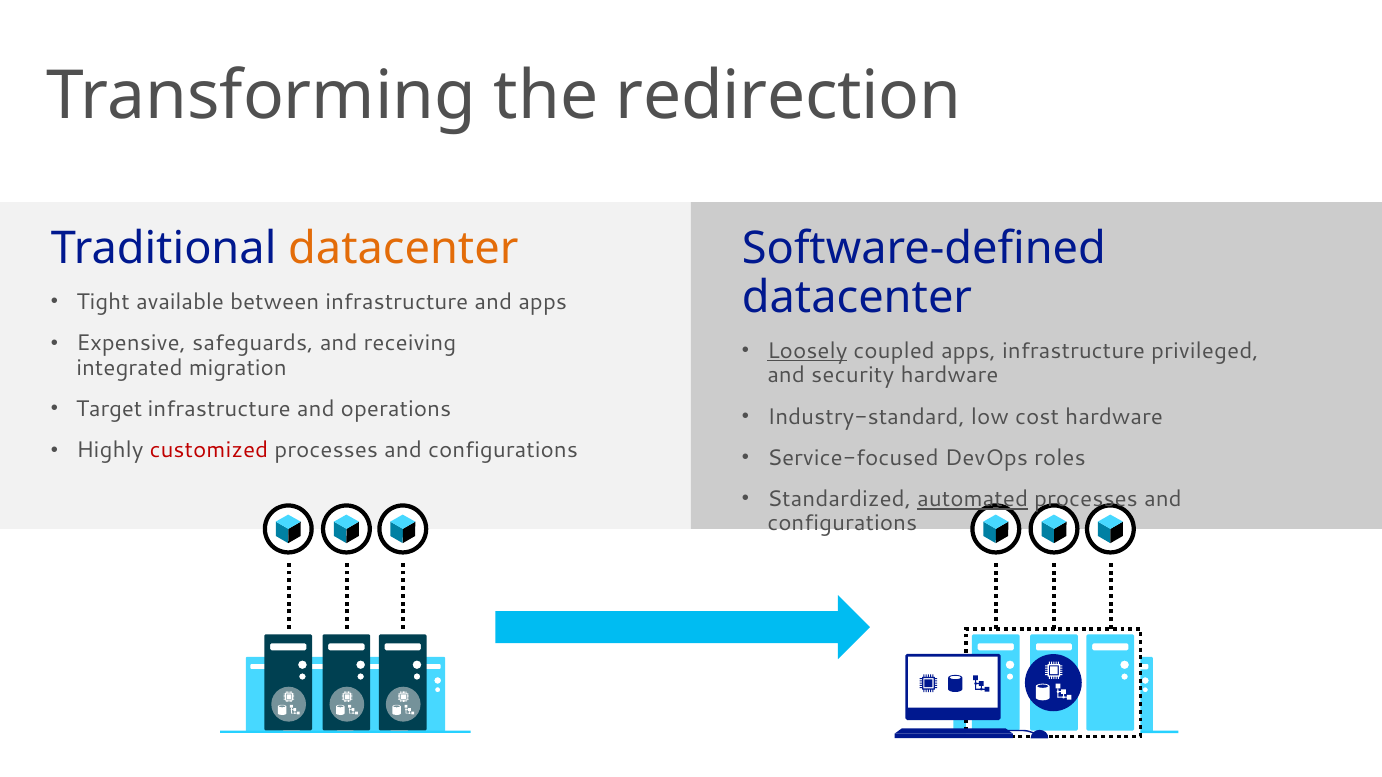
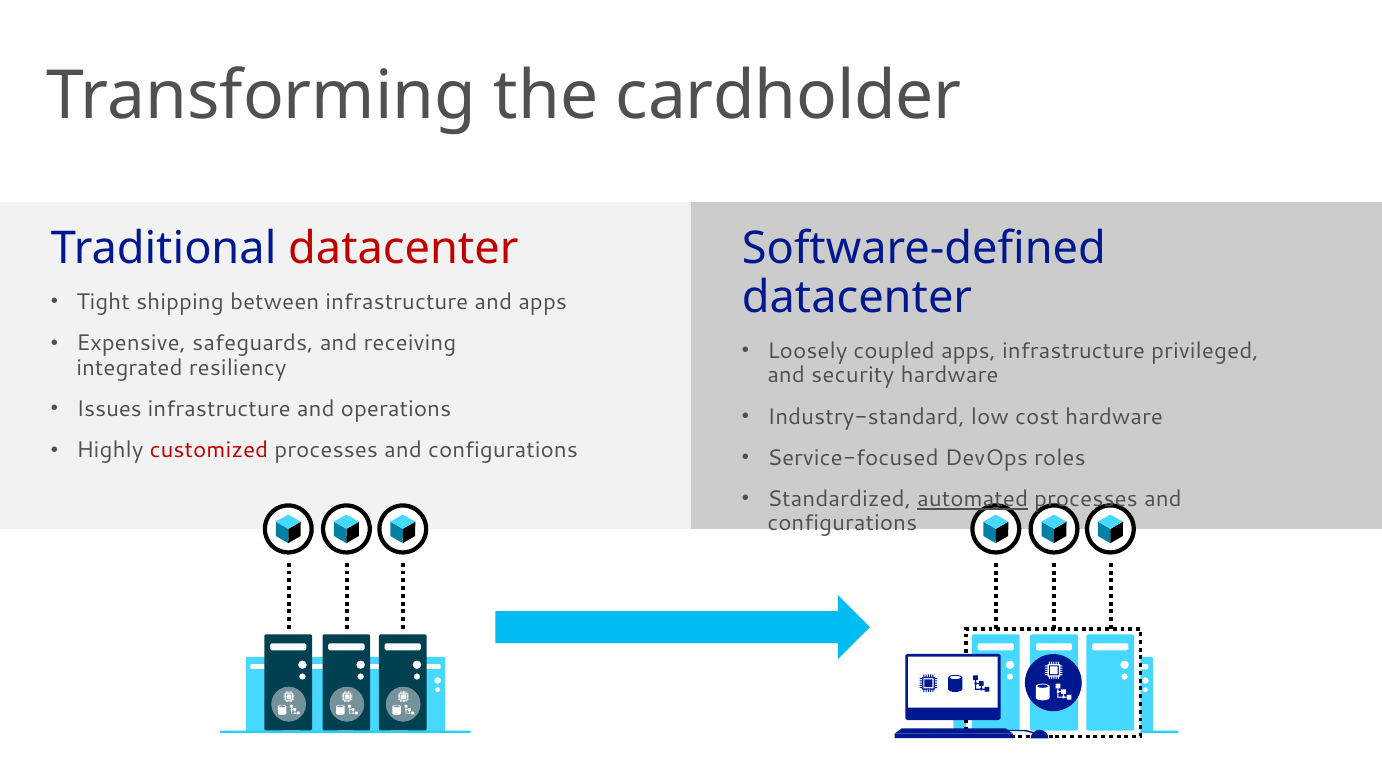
redirection: redirection -> cardholder (789, 97)
datacenter colour: orange -> red (403, 249)
available: available -> shipping (180, 302)
Loosely underline: present -> none (807, 351)
migration: migration -> resiliency (238, 368)
Target: Target -> Issues (109, 409)
